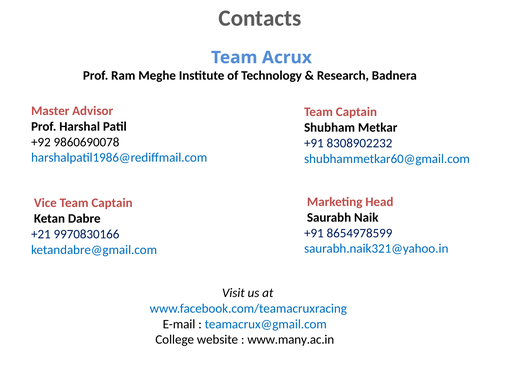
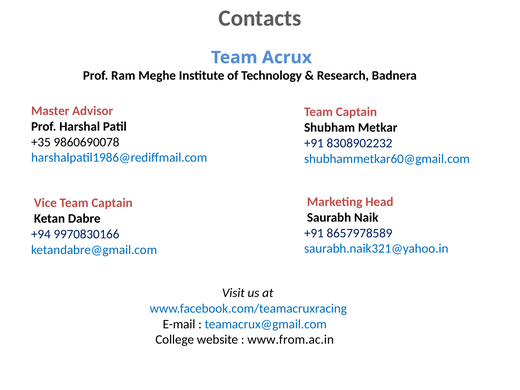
+92: +92 -> +35 (41, 142)
8654978599: 8654978599 -> 8657978589 (359, 233)
+21: +21 -> +94 (41, 234)
www.many.ac.in: www.many.ac.in -> www.from.ac.in (291, 340)
